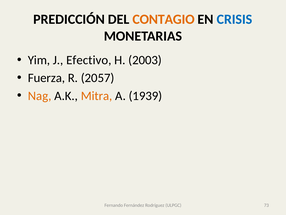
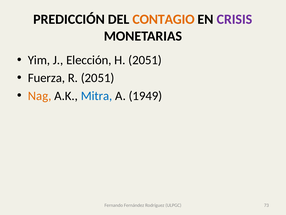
CRISIS colour: blue -> purple (235, 19)
Efectivo: Efectivo -> Elección (89, 60)
H 2003: 2003 -> 2051 (145, 60)
R 2057: 2057 -> 2051 (98, 78)
Mitra colour: orange -> blue (97, 96)
1939: 1939 -> 1949 (145, 96)
